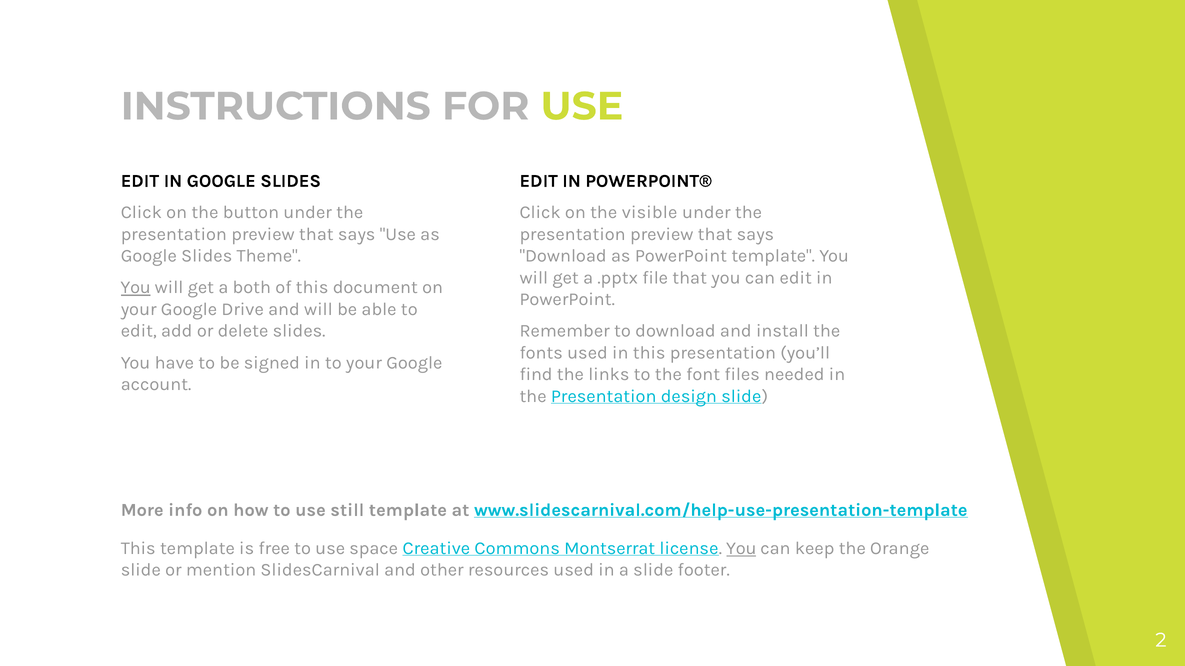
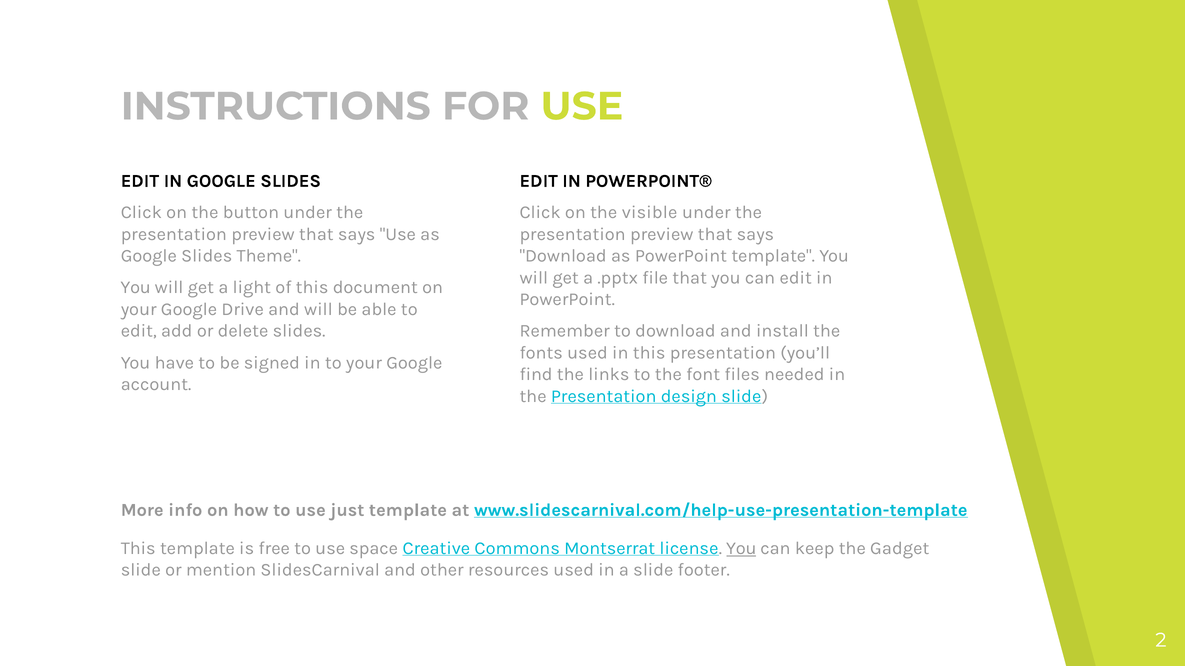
You underline: present -> none (136, 288)
both: both -> light (252, 288)
still: still -> just (347, 510)
Orange: Orange -> Gadget (900, 549)
